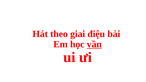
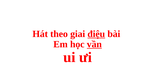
điệu underline: none -> present (96, 34)
